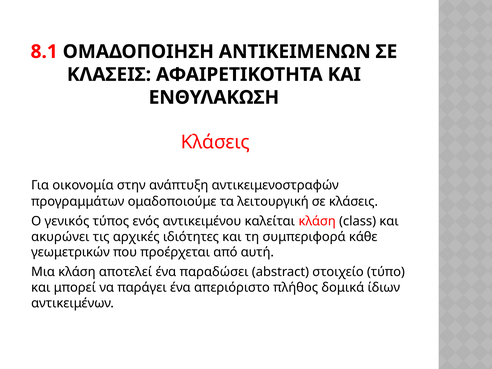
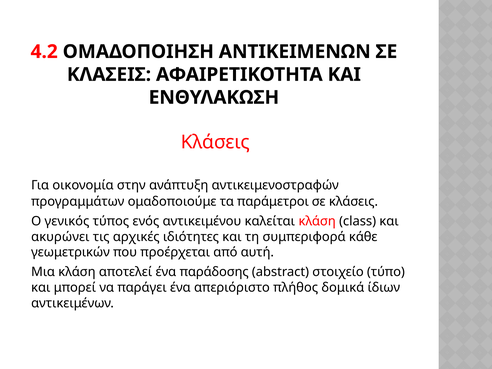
8.1: 8.1 -> 4.2 (44, 52)
λειτουργική: λειτουργική -> παράμετροι (273, 202)
παραδώσει: παραδώσει -> παράδοσης (214, 272)
